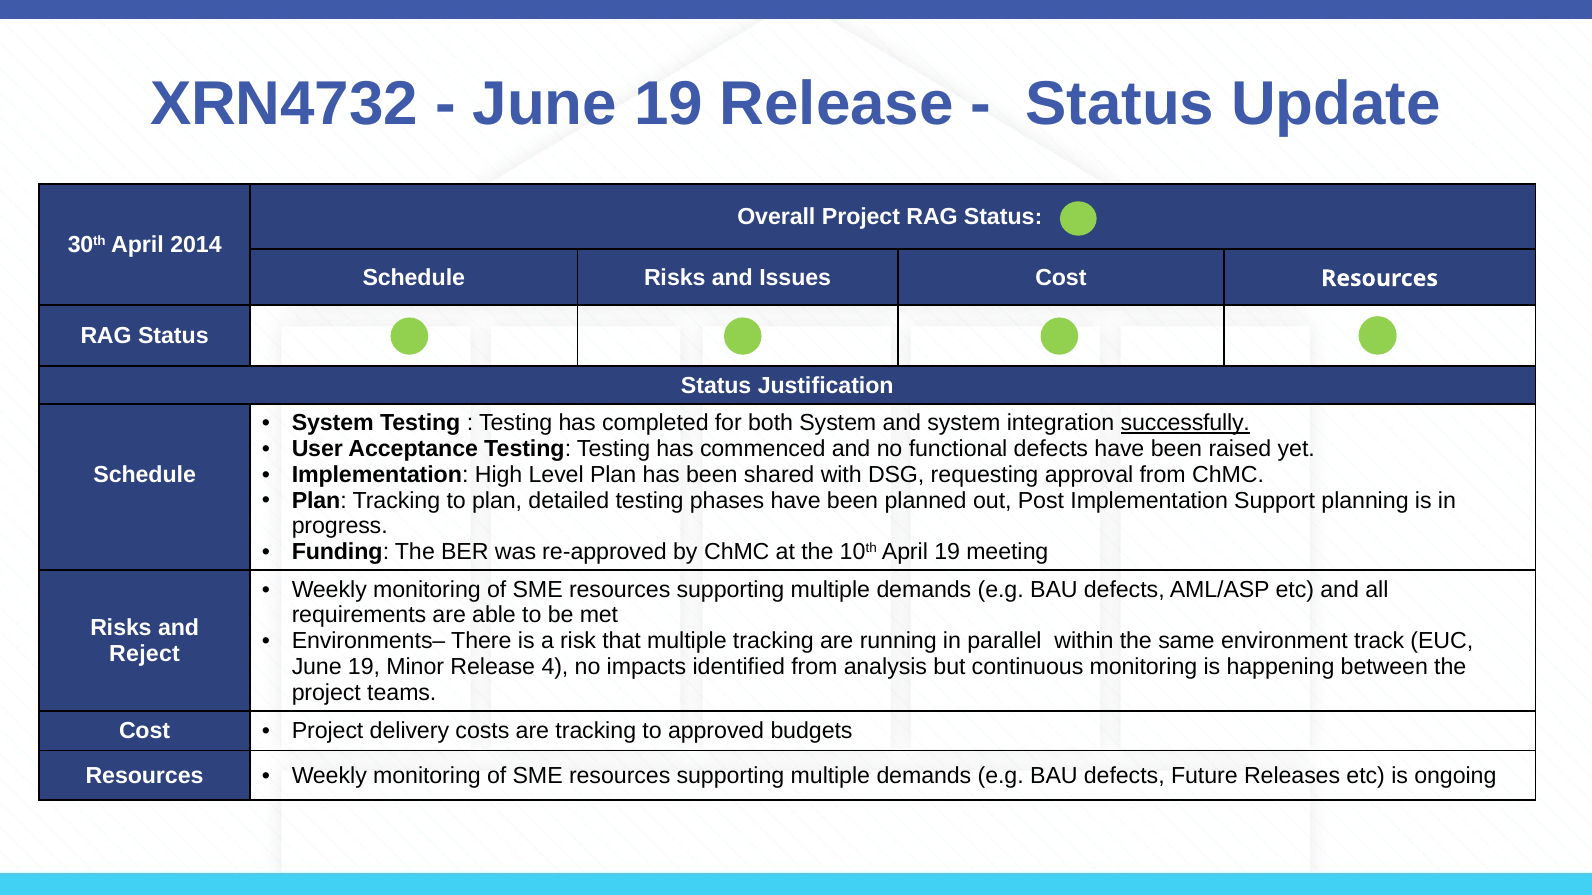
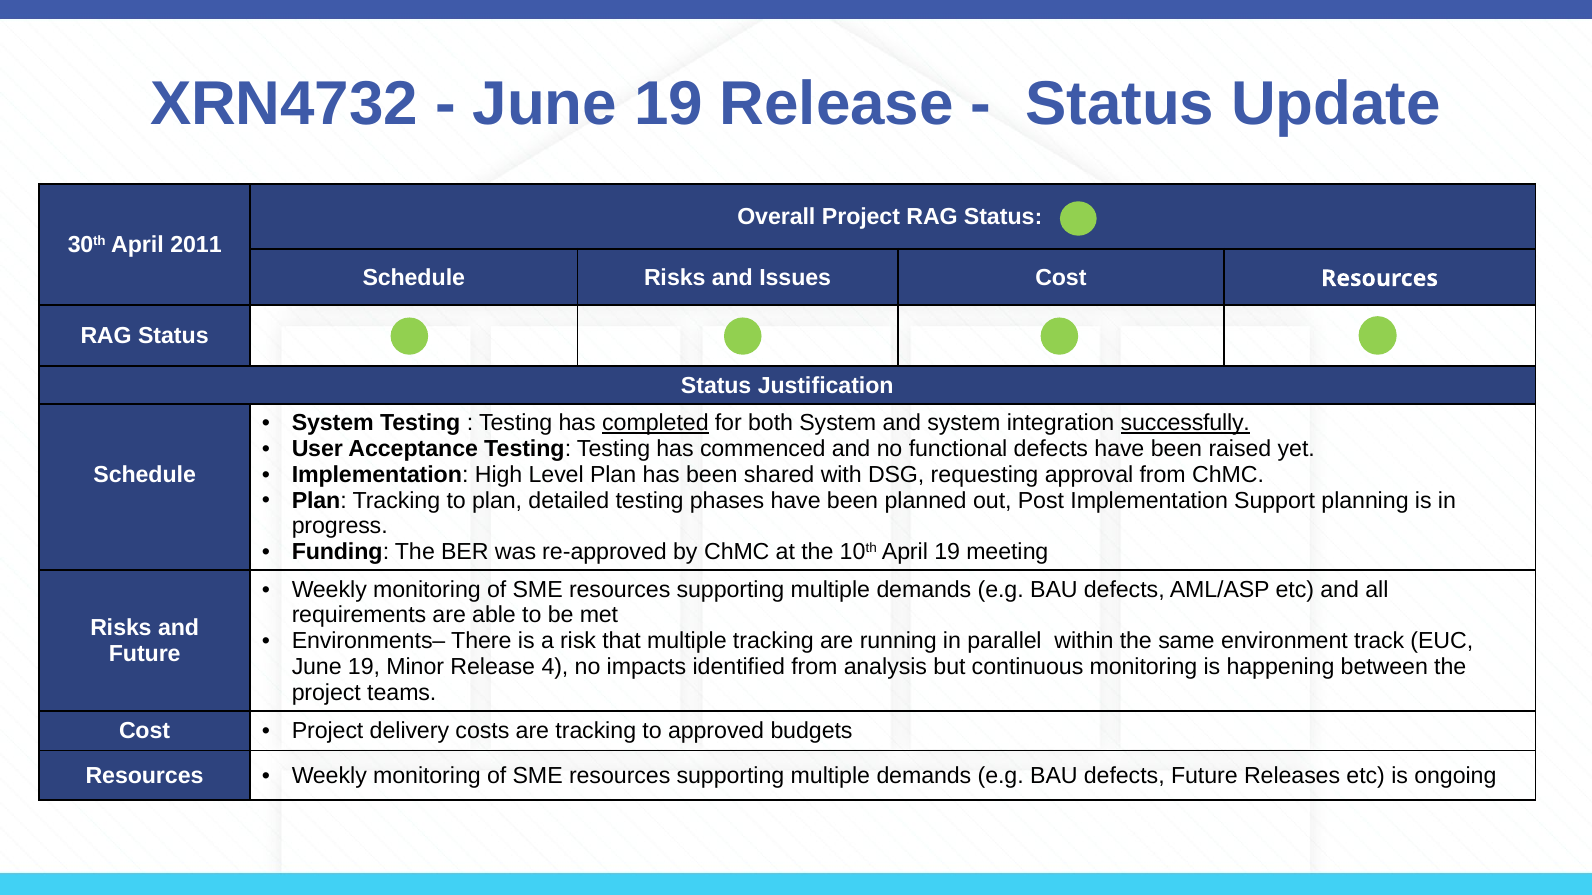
2014: 2014 -> 2011 (196, 245)
completed underline: none -> present (655, 423)
Reject: Reject -> Future (145, 654)
